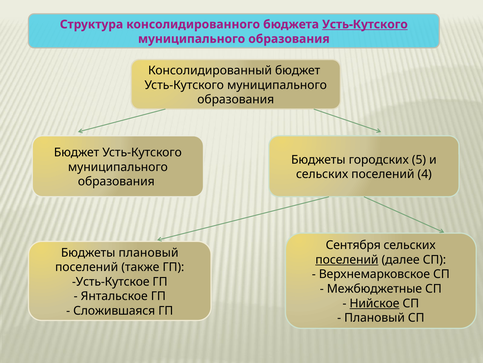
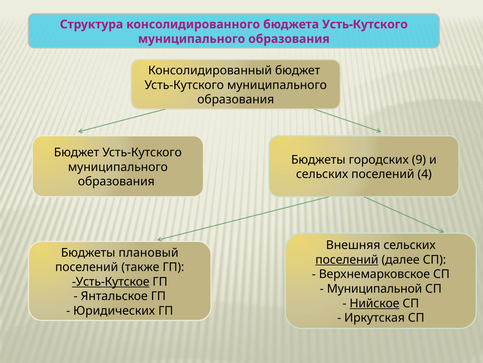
Усть-Кутского underline: present -> none (365, 24)
5: 5 -> 9 (419, 159)
Сентября: Сентября -> Внешняя (353, 245)
Усть-Кутское underline: none -> present (111, 281)
Межбюджетные: Межбюджетные -> Муниципальной (375, 288)
Сложившаяся: Сложившаяся -> Юридических (114, 310)
Плановый: Плановый -> Иркутская (375, 317)
